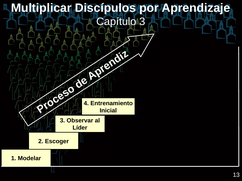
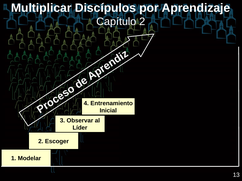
Capítulo 3: 3 -> 2 (142, 22)
